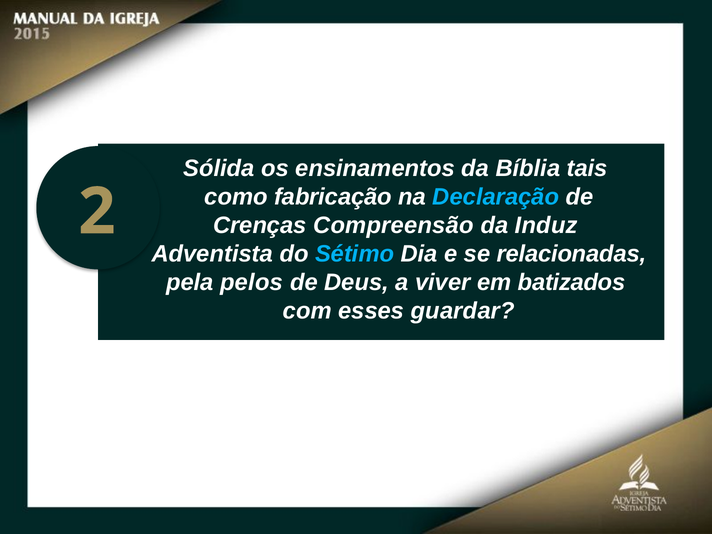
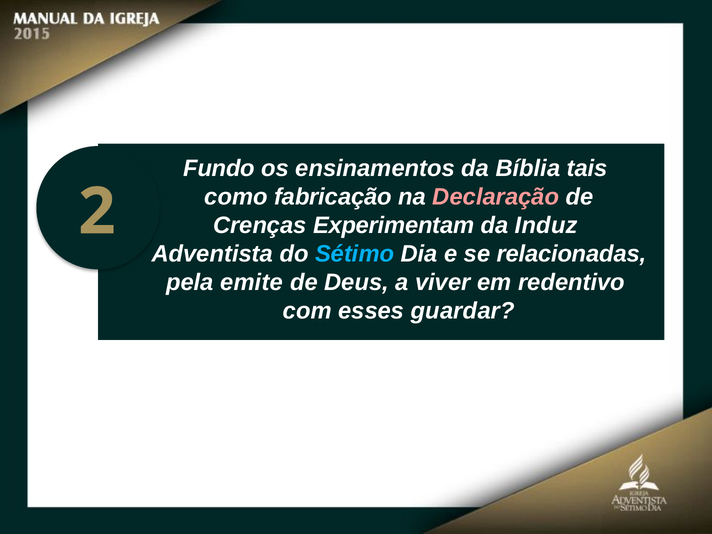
Sólida: Sólida -> Fundo (219, 169)
Declaração colour: light blue -> pink (496, 197)
Compreensão: Compreensão -> Experimentam (394, 226)
pelos: pelos -> emite (252, 283)
batizados: batizados -> redentivo (572, 283)
